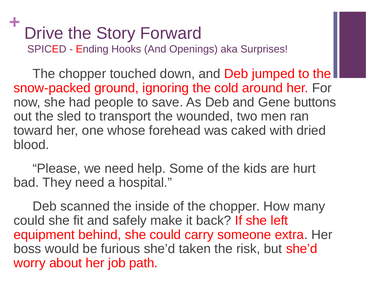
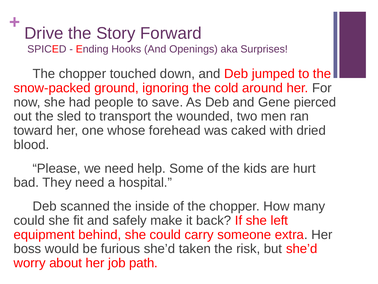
buttons: buttons -> pierced (315, 102)
